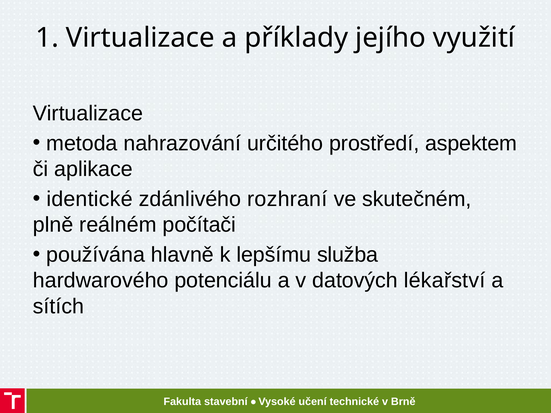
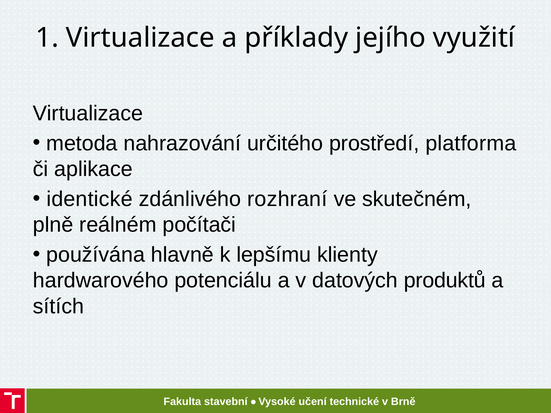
aspektem: aspektem -> platforma (471, 144)
služba: služba -> klienty (347, 255)
lékařství: lékařství -> produktů (445, 281)
